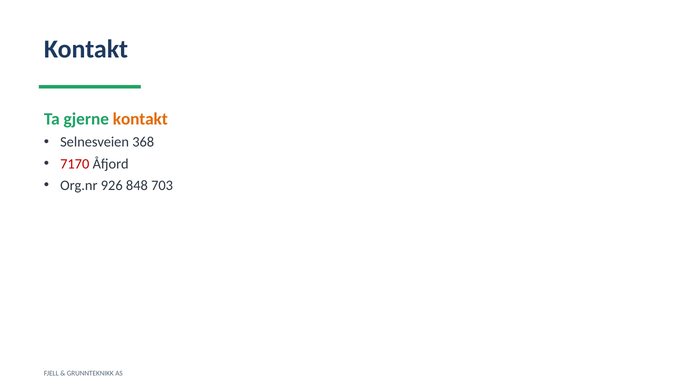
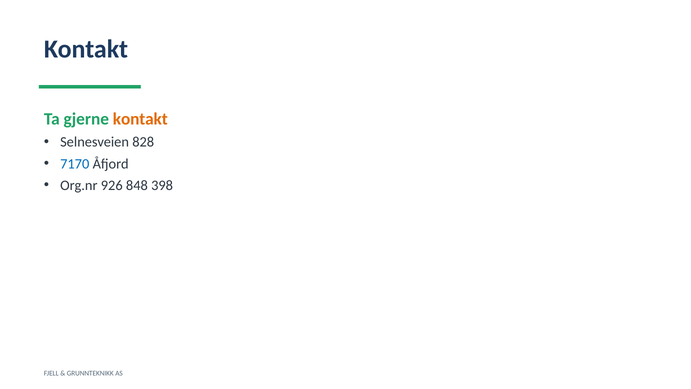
368: 368 -> 828 (143, 142)
7170 colour: red -> blue (75, 164)
703: 703 -> 398 (162, 185)
